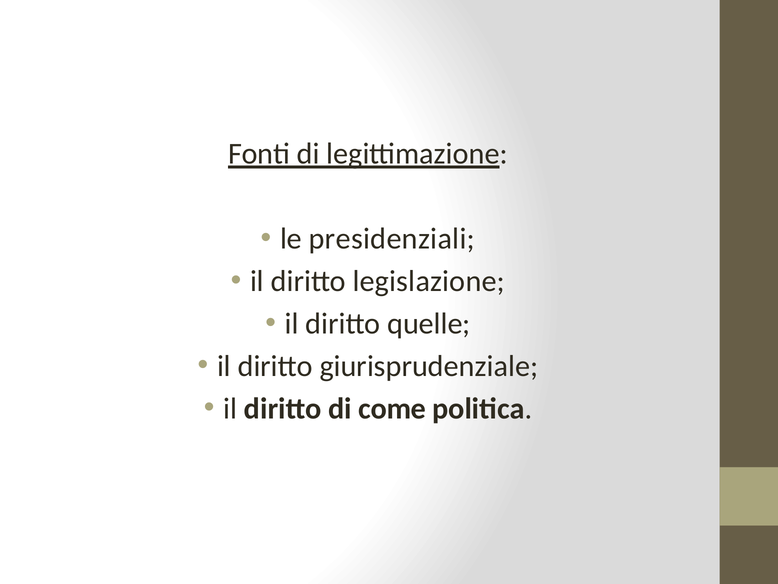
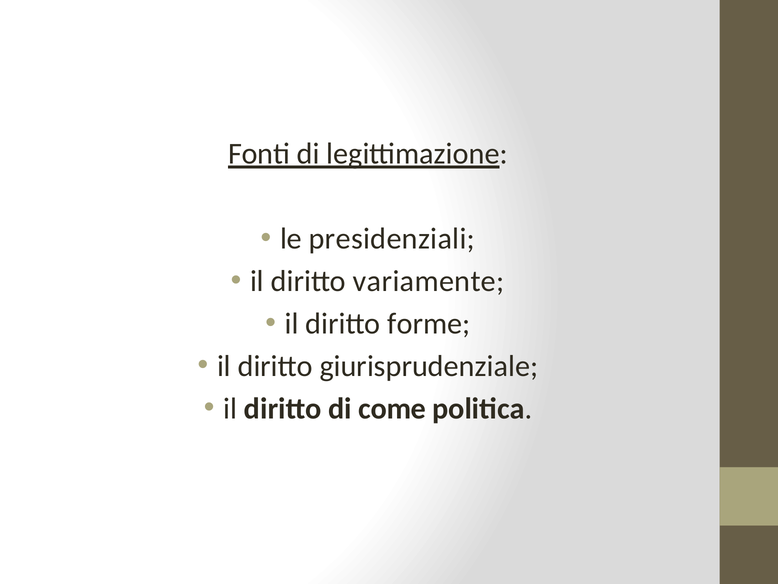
legislazione: legislazione -> variamente (429, 281)
quelle: quelle -> forme (429, 323)
